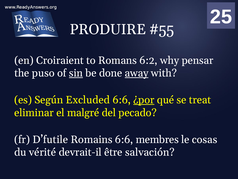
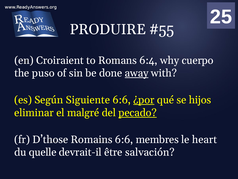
6:2: 6:2 -> 6:4 (148, 60)
pensar: pensar -> cuerpo (198, 60)
sin underline: present -> none (76, 73)
Excluded: Excluded -> Siguiente (88, 100)
treat: treat -> hijos (200, 100)
pecado underline: none -> present (138, 112)
D’futile: D’futile -> D’those (50, 139)
cosas: cosas -> heart (205, 139)
vérité: vérité -> quelle (43, 152)
